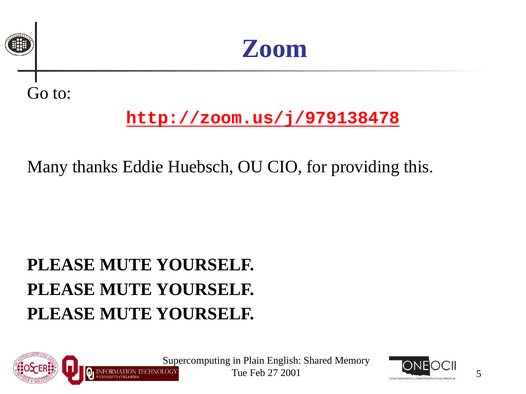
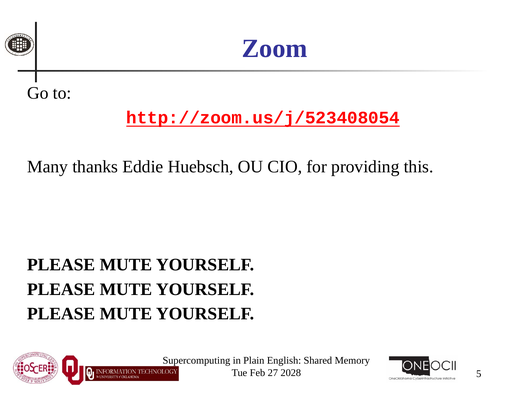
http://zoom.us/j/979138478: http://zoom.us/j/979138478 -> http://zoom.us/j/523408054 (263, 118)
2001: 2001 -> 2028 (291, 373)
